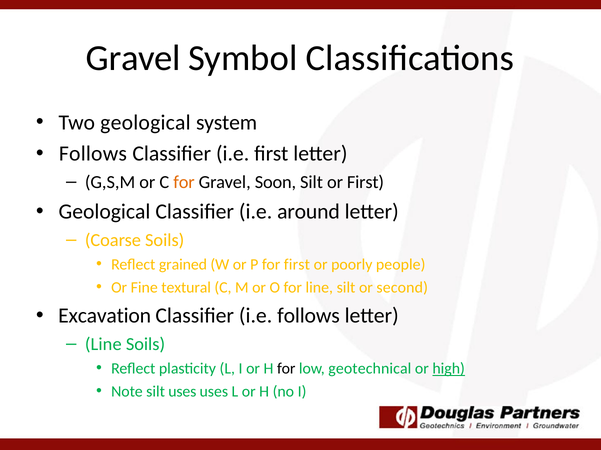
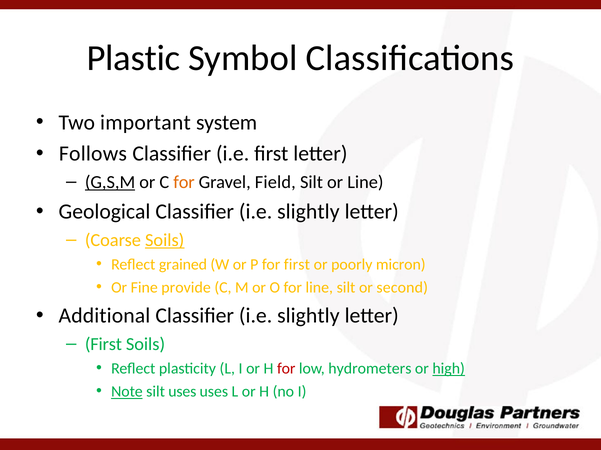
Gravel: Gravel -> Plastic (133, 58)
Two geological: geological -> important (145, 123)
G,S,M underline: none -> present (110, 183)
Soon: Soon -> Field (275, 183)
or First: First -> Line (365, 183)
around: around -> slightly (308, 212)
Soils underline: none -> present (165, 241)
people: people -> micron (401, 265)
textural: textural -> provide (186, 288)
Excavation: Excavation -> Additional (104, 316)
follows: follows -> slightly (308, 316)
Line: Line -> First (103, 345)
for colour: black -> red (286, 369)
geotechnical: geotechnical -> hydrometers (370, 369)
Note underline: none -> present (127, 392)
